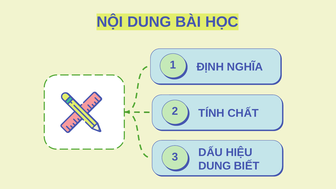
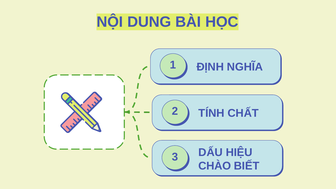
DUNG: DUNG -> CHÀO (215, 166)
